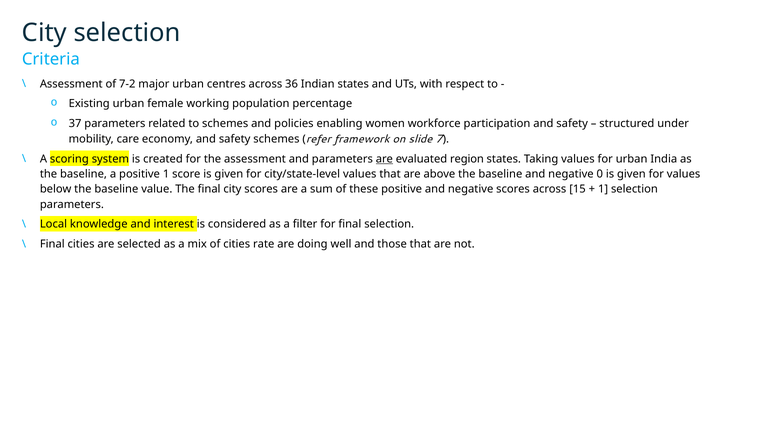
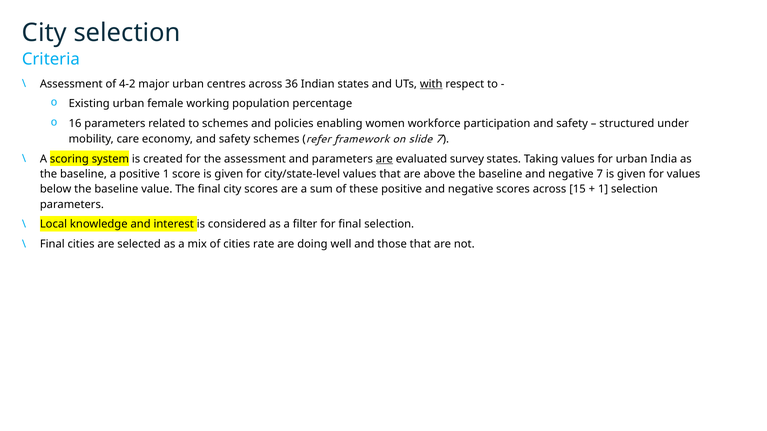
7-2: 7-2 -> 4-2 (127, 84)
with underline: none -> present (431, 84)
37: 37 -> 16 (75, 124)
region: region -> survey (467, 159)
negative 0: 0 -> 7 (600, 174)
